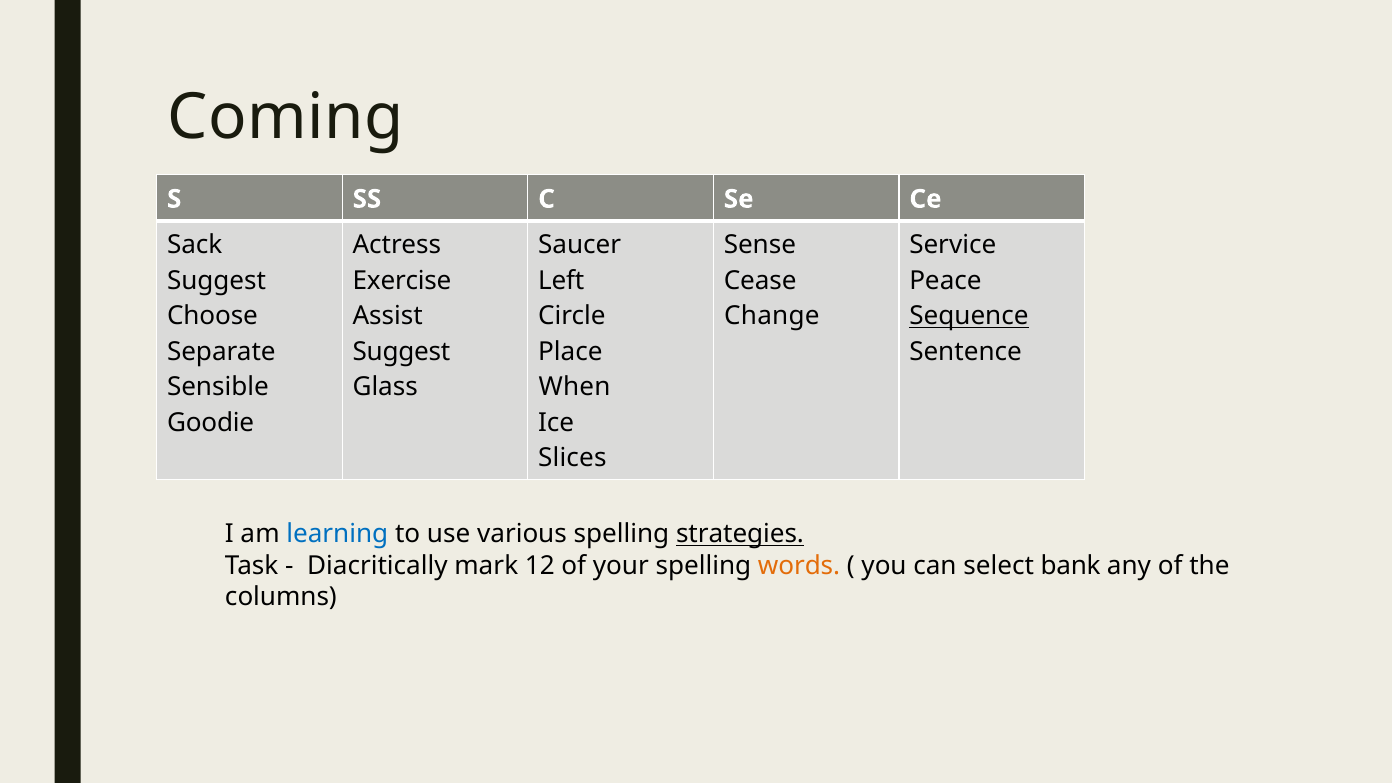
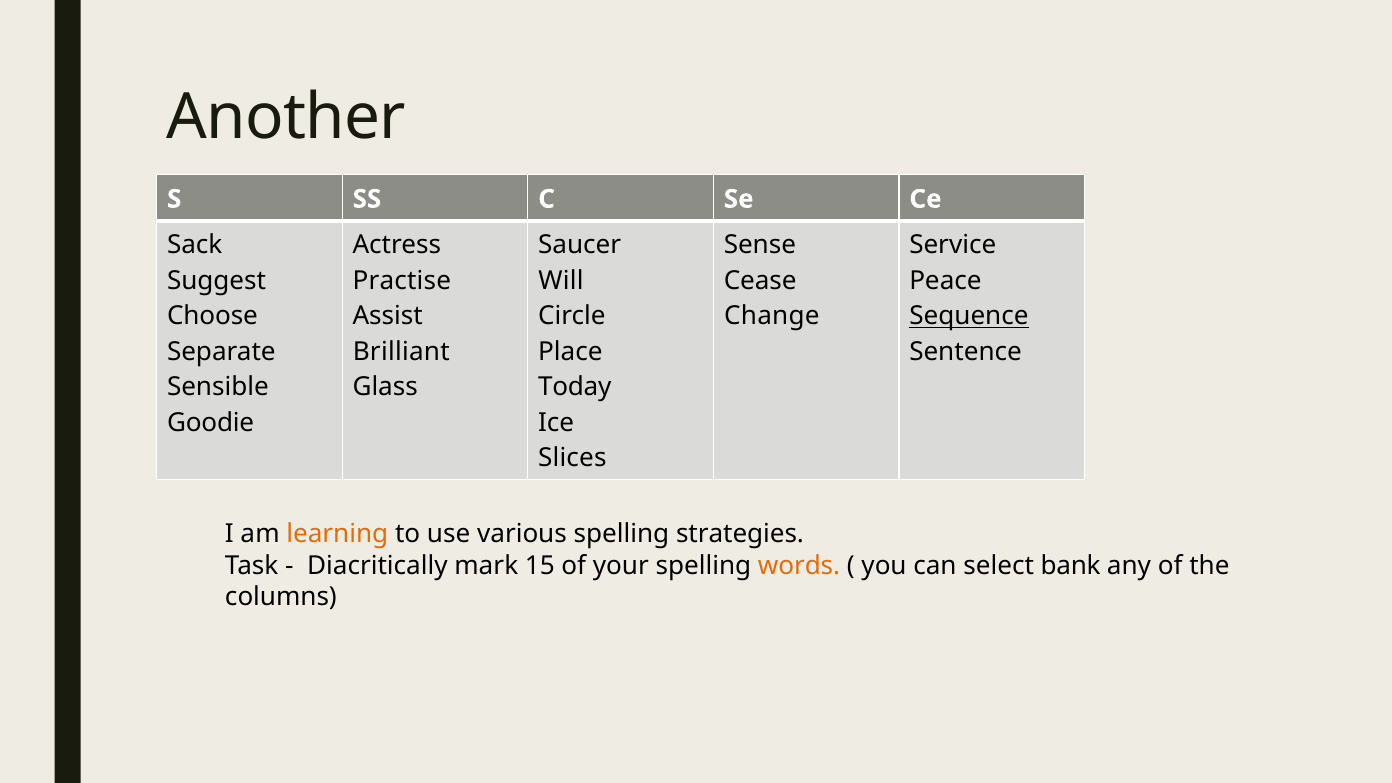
Coming: Coming -> Another (286, 117)
Exercise: Exercise -> Practise (402, 281)
Left: Left -> Will (561, 281)
Suggest: Suggest -> Brilliant (401, 352)
When: When -> Today (575, 387)
learning colour: blue -> orange (337, 534)
strategies underline: present -> none (740, 534)
12: 12 -> 15 (540, 565)
